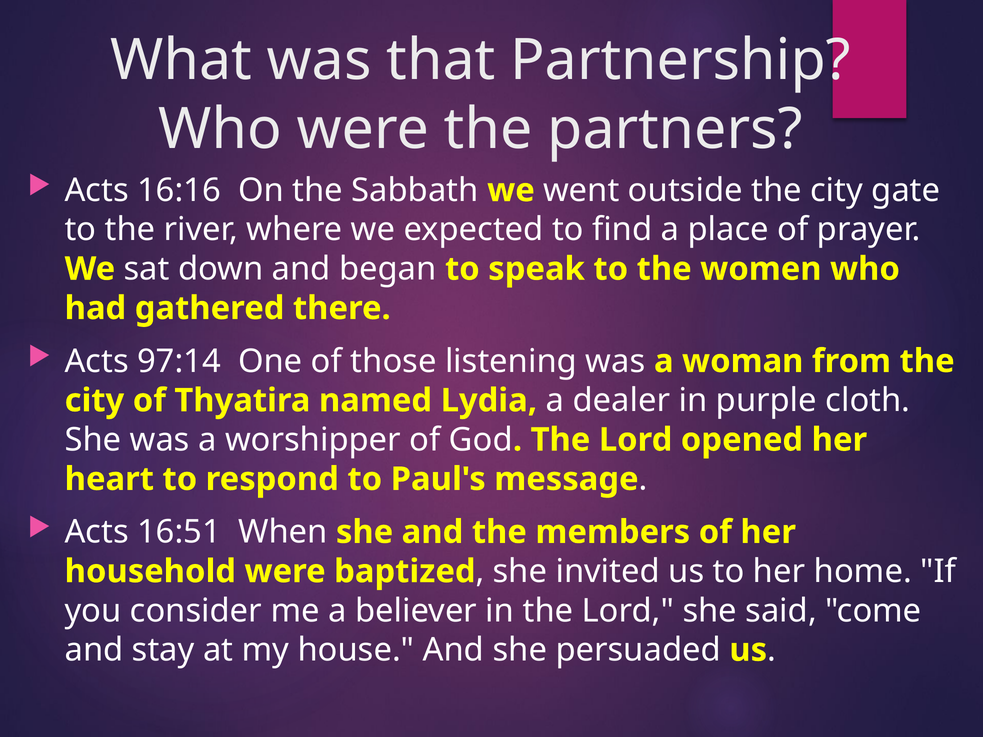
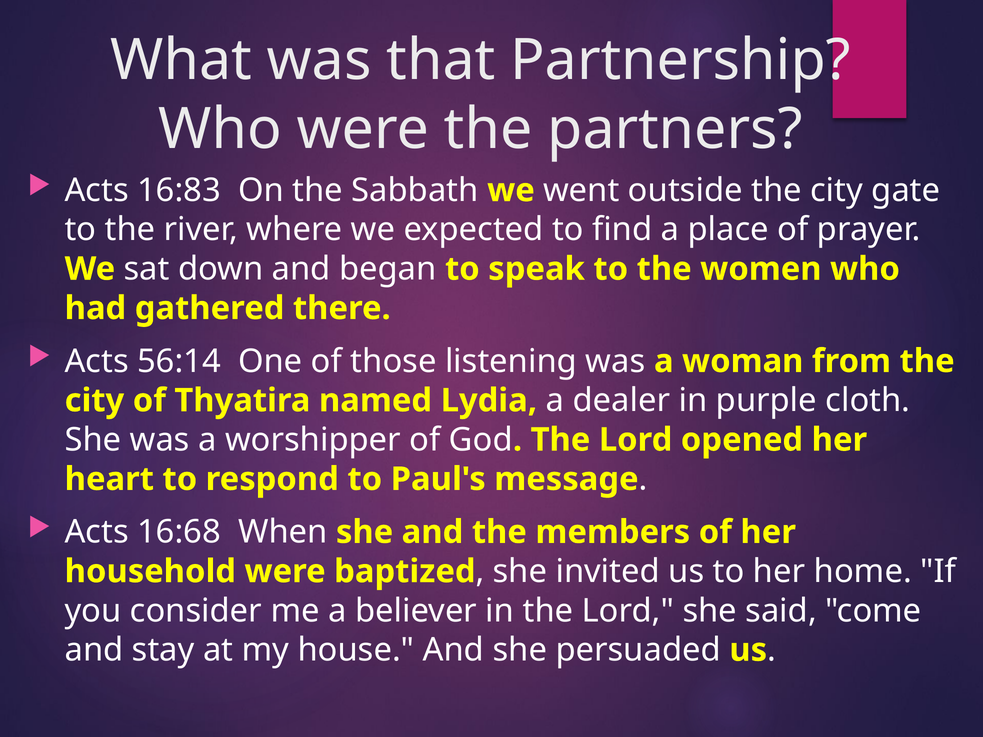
16:16: 16:16 -> 16:83 (179, 190)
97:14: 97:14 -> 56:14 (179, 361)
16:51: 16:51 -> 16:68 (179, 532)
